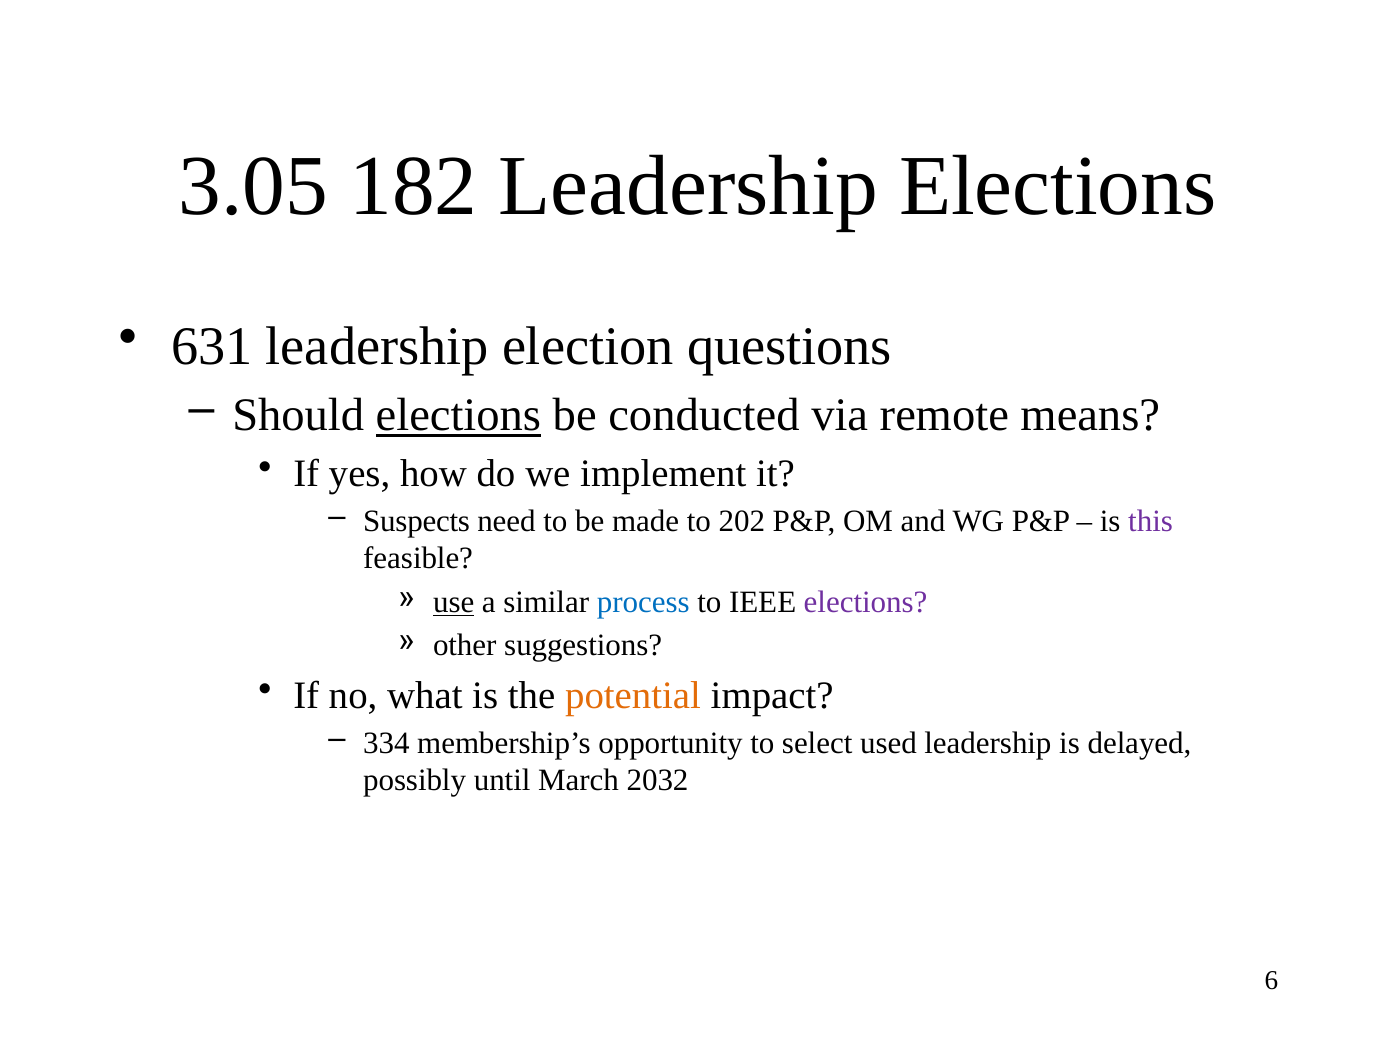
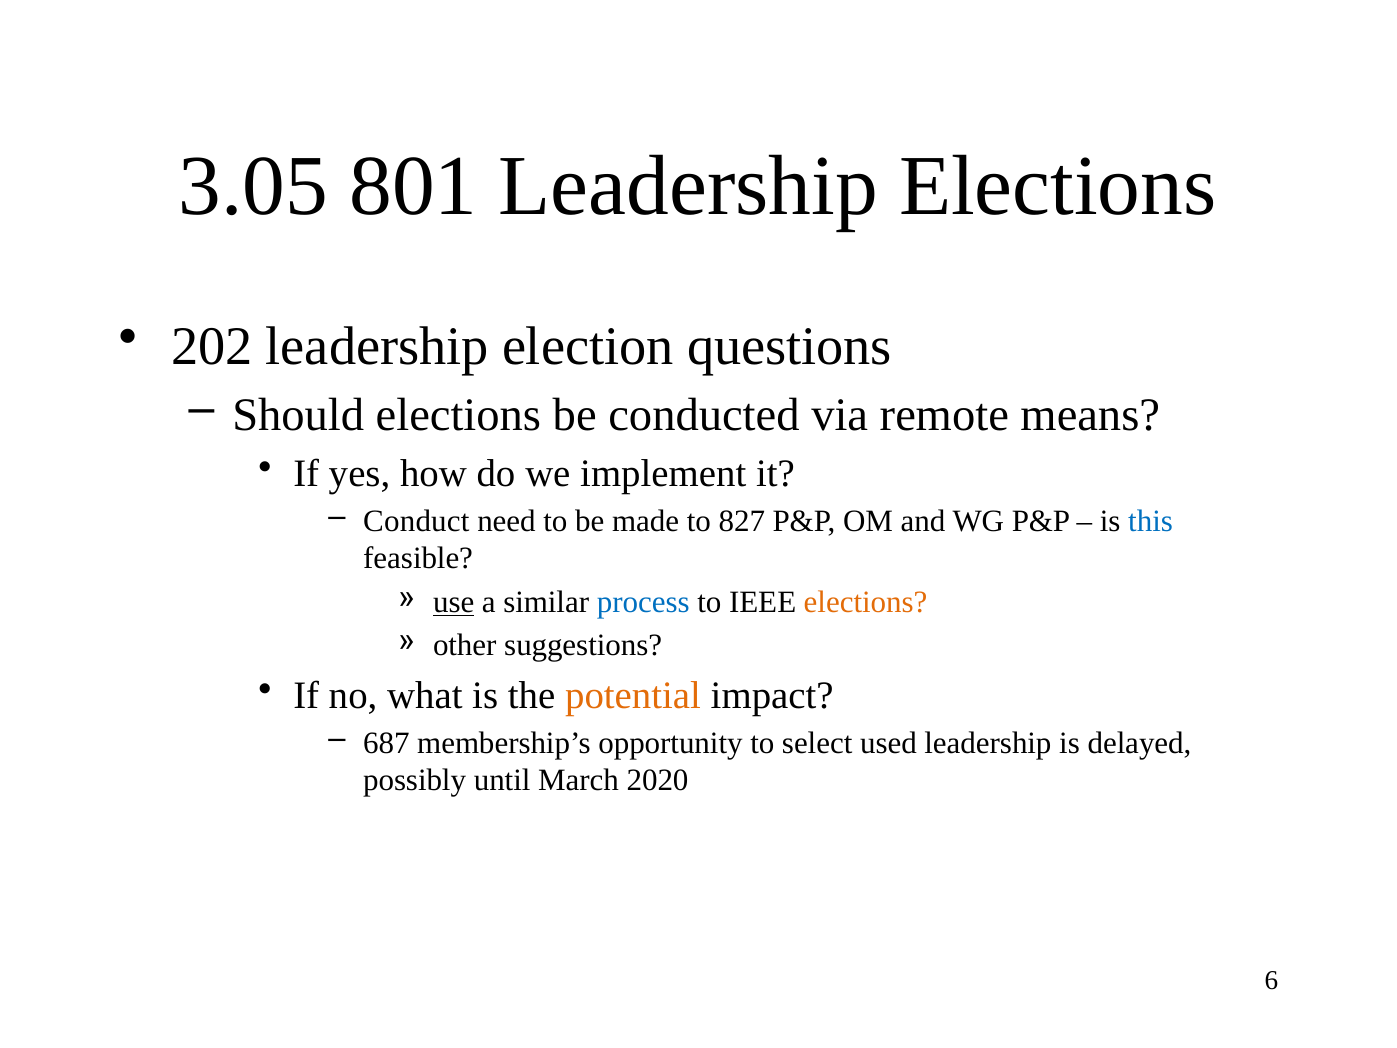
182: 182 -> 801 (413, 186)
631: 631 -> 202 (212, 346)
elections underline: present -> none (458, 415)
Suspects: Suspects -> Conduct (416, 521)
202: 202 -> 827 (742, 521)
this colour: purple -> blue (1151, 521)
elections colour: purple -> orange (866, 602)
334: 334 -> 687 (386, 743)
2032: 2032 -> 2020 (658, 781)
